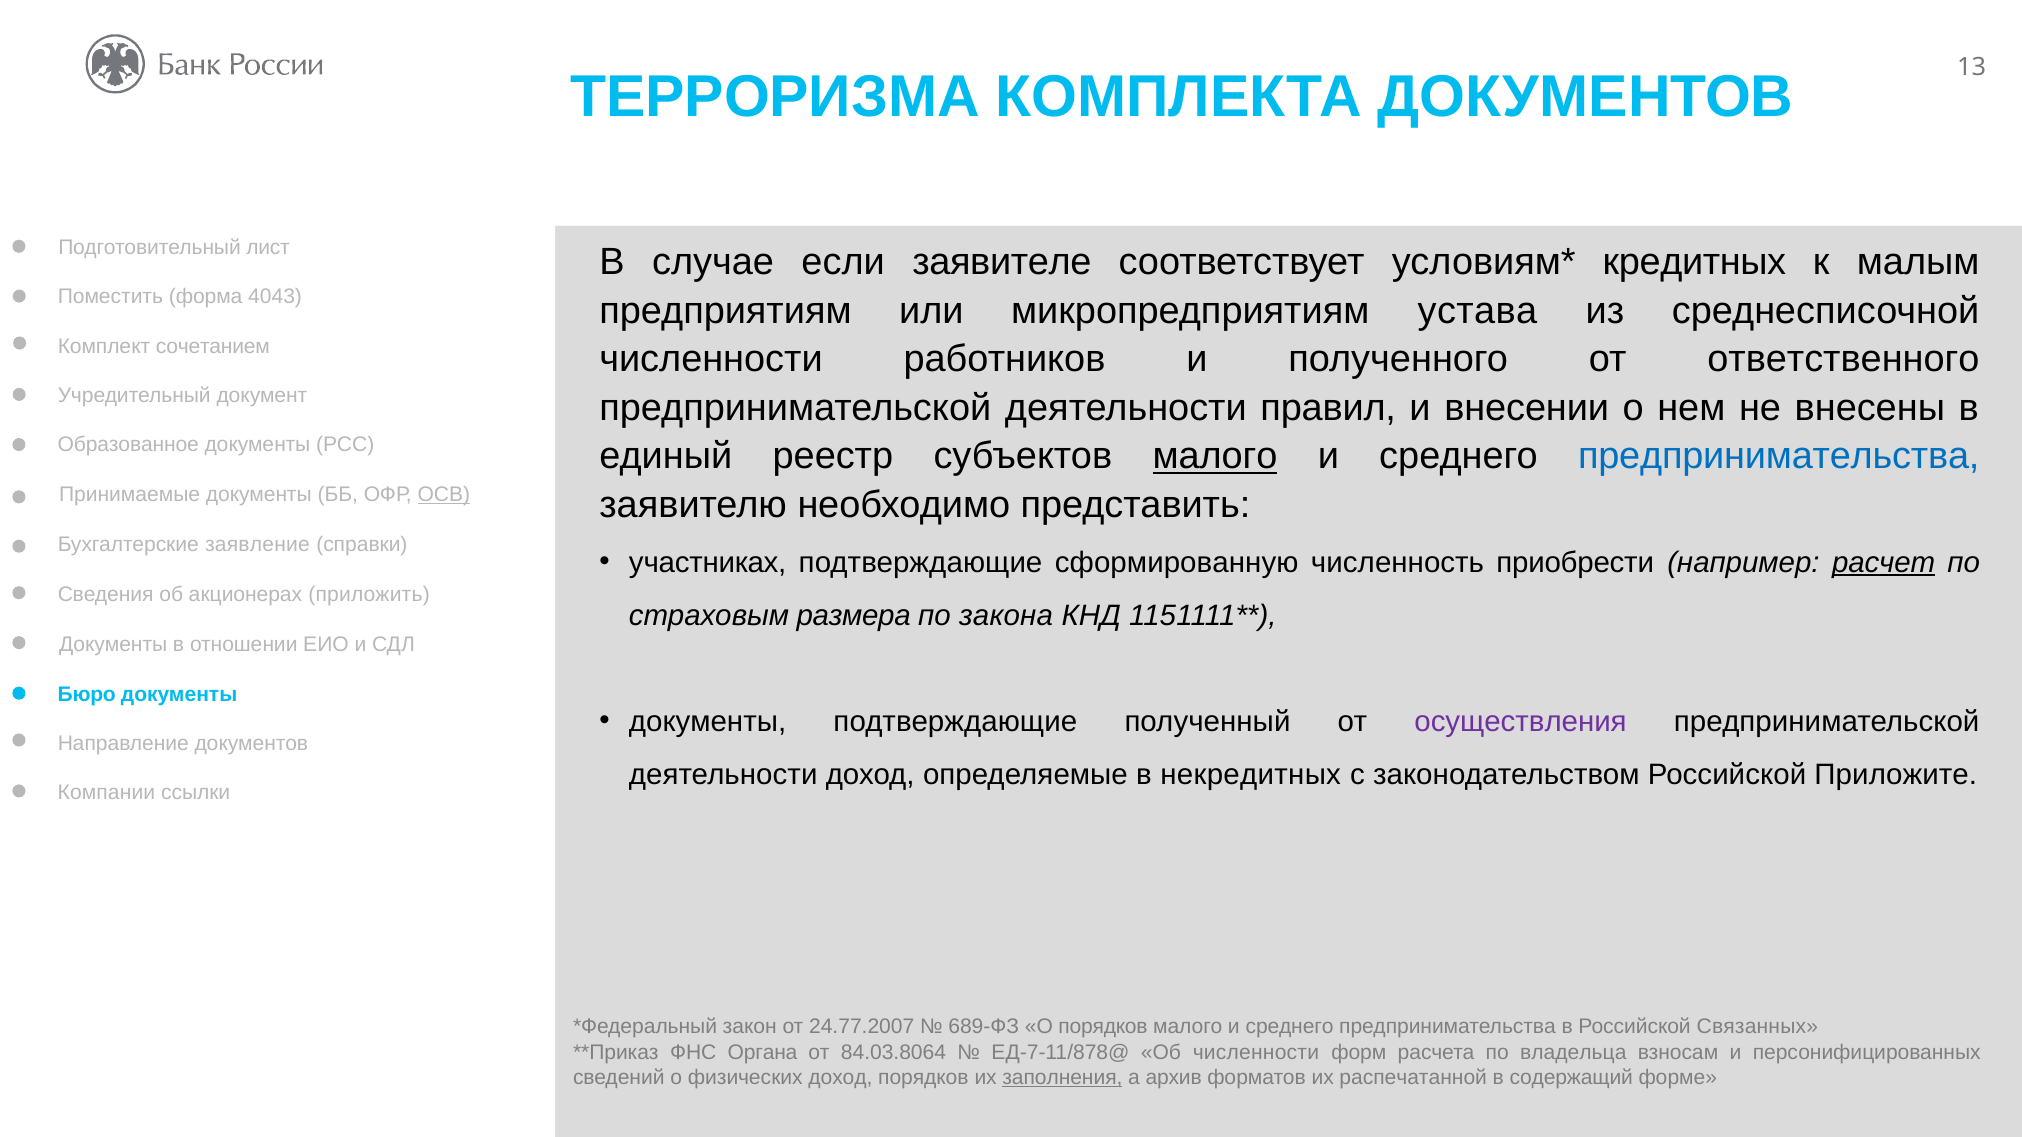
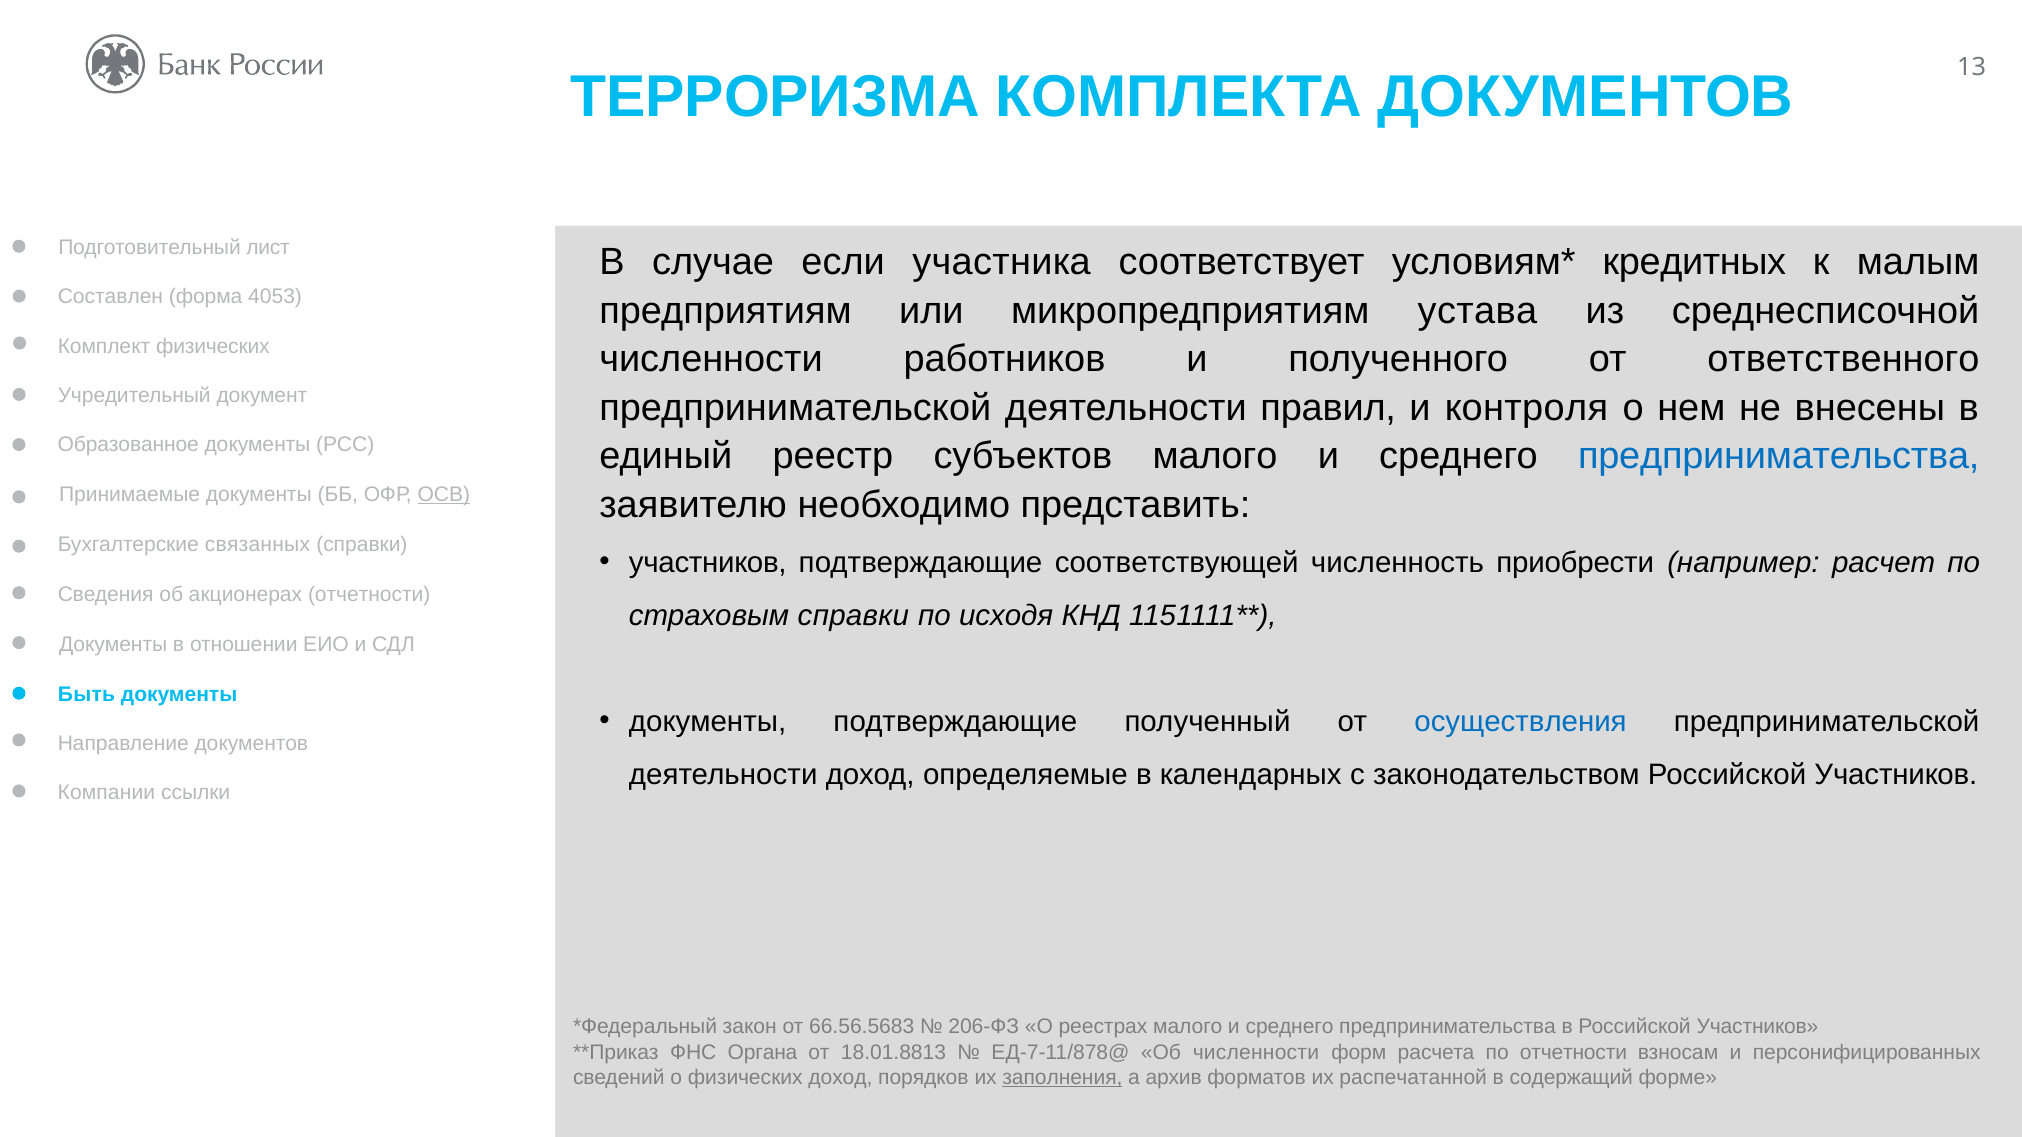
заявителе: заявителе -> участника (1002, 262)
Поместить: Поместить -> Составлен (110, 297)
4043: 4043 -> 4053 (275, 297)
Комплект сочетанием: сочетанием -> физических (213, 346)
внесении: внесении -> контроля (1526, 408)
малого underline: present -> none (1215, 457)
заявление: заявление -> связанных (257, 545)
участниках: участниках -> участников (708, 563)
сформированную: сформированную -> соответствующей (1177, 563)
расчет underline: present -> none (1884, 563)
акционерах приложить: приложить -> отчетности (369, 595)
страховым размера: размера -> справки (853, 616)
закона: закона -> исходя (1006, 616)
Бюро: Бюро -> Быть (86, 695)
осуществления colour: purple -> blue (1521, 722)
некредитных: некредитных -> календарных (1251, 775)
законодательством Российской Приложите: Приложите -> Участников (1896, 775)
24.77.2007: 24.77.2007 -> 66.56.5683 (862, 1027)
689-ФЗ: 689-ФЗ -> 206-ФЗ (984, 1027)
О порядков: порядков -> реестрах (1103, 1027)
в Российской Связанных: Связанных -> Участников (1758, 1027)
84.03.8064: 84.03.8064 -> 18.01.8813 (894, 1053)
по владельца: владельца -> отчетности (1573, 1053)
